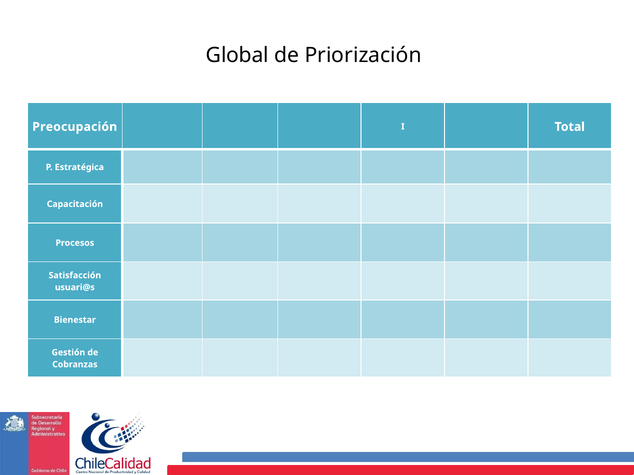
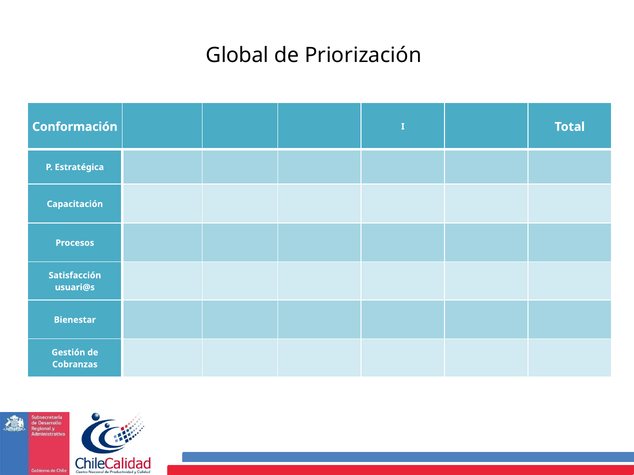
Preocupación: Preocupación -> Conformación (75, 127)
